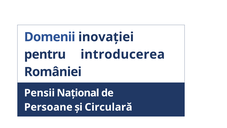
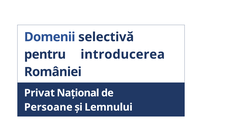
inovației: inovației -> selectivă (106, 37)
Pensii: Pensii -> Privat (39, 93)
Circulară: Circulară -> Lemnului (109, 107)
